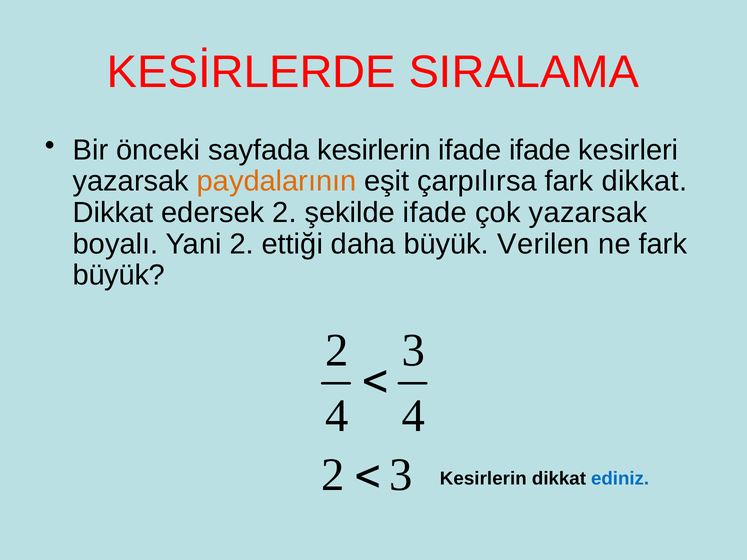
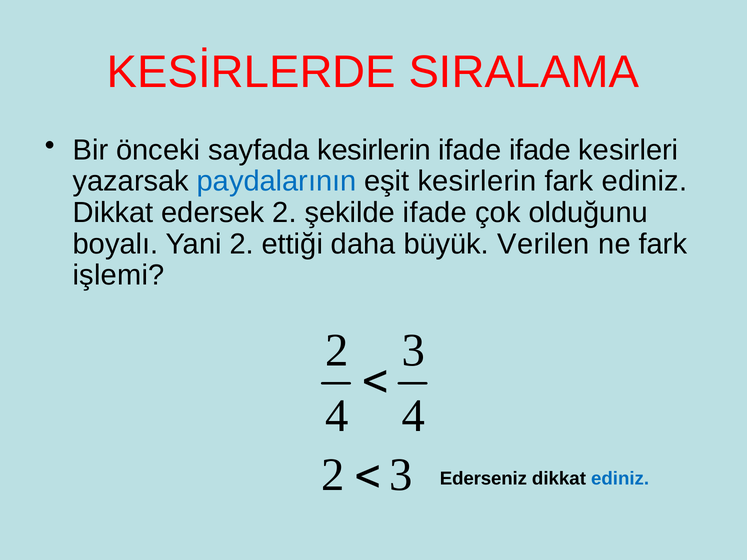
paydalarının colour: orange -> blue (277, 181)
eşit çarpılırsa: çarpılırsa -> kesirlerin (477, 181)
fark dikkat: dikkat -> ediniz (644, 181)
çok yazarsak: yazarsak -> olduğunu (588, 213)
büyük: büyük -> işlemi (119, 276)
Kesirlerin: Kesirlerin -> Ederseniz (483, 479)
